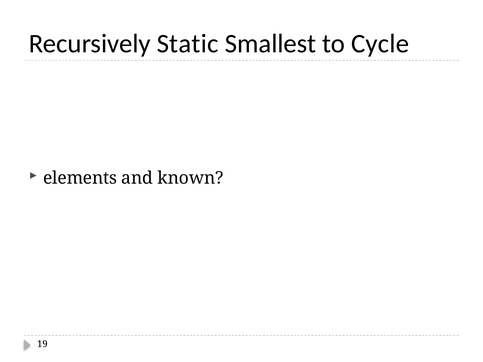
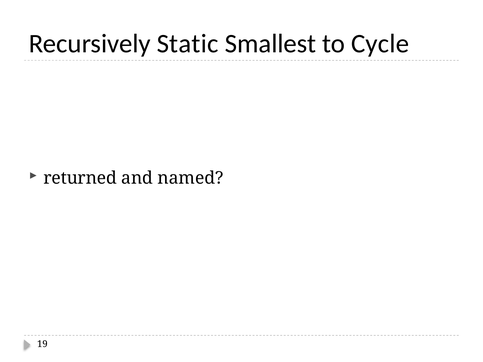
elements: elements -> returned (80, 178)
known: known -> named (191, 178)
